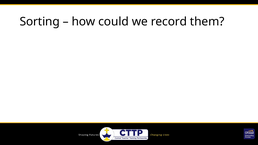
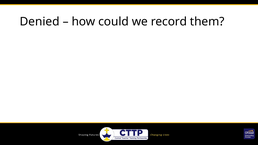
Sorting: Sorting -> Denied (40, 22)
